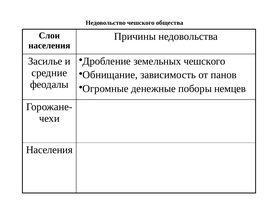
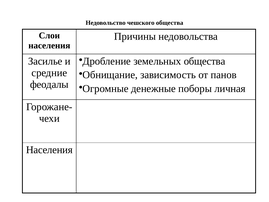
земельных чешского: чешского -> общества (205, 61)
немцев: немцев -> личная (230, 88)
